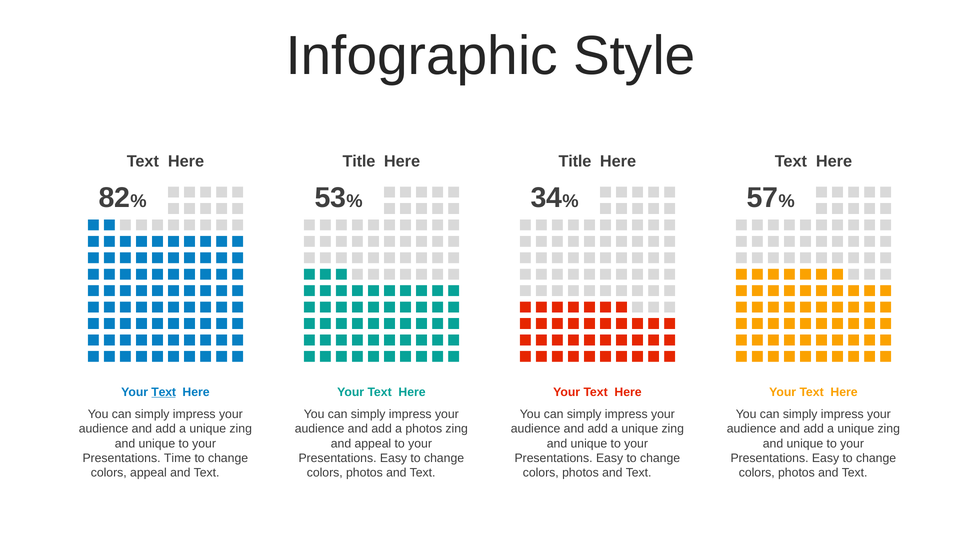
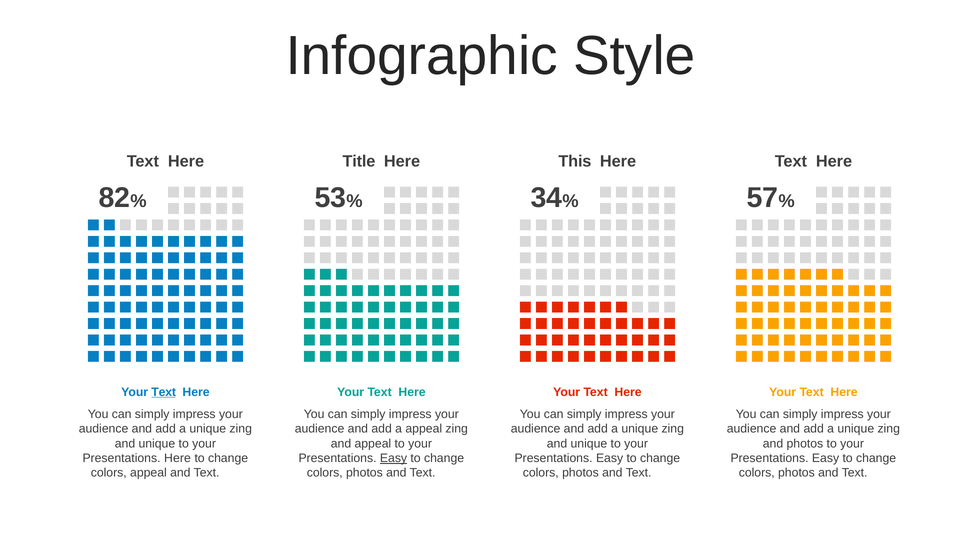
Title: Title -> This (575, 161)
a photos: photos -> appeal (424, 429)
unique: unique -> photos (805, 443)
Presentations Time: Time -> Here (177, 458)
Easy underline: none -> present (394, 458)
